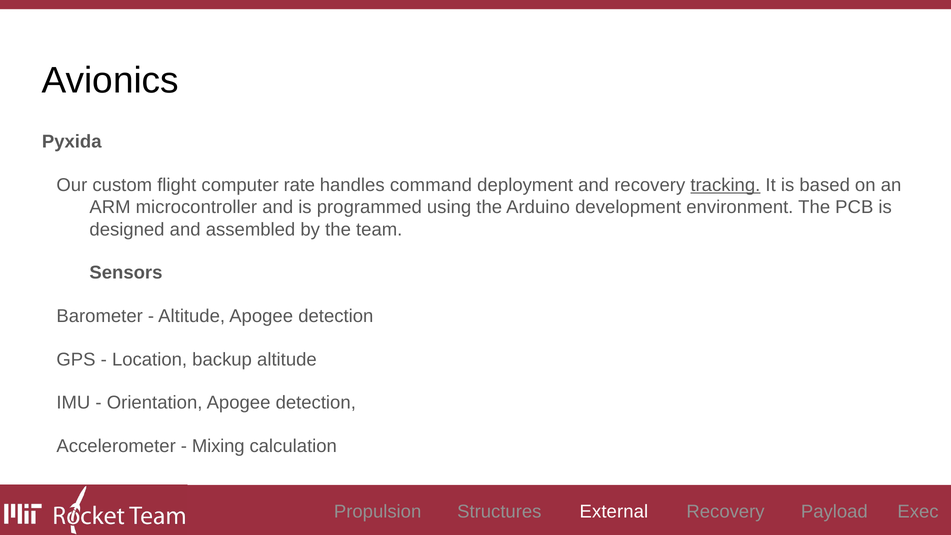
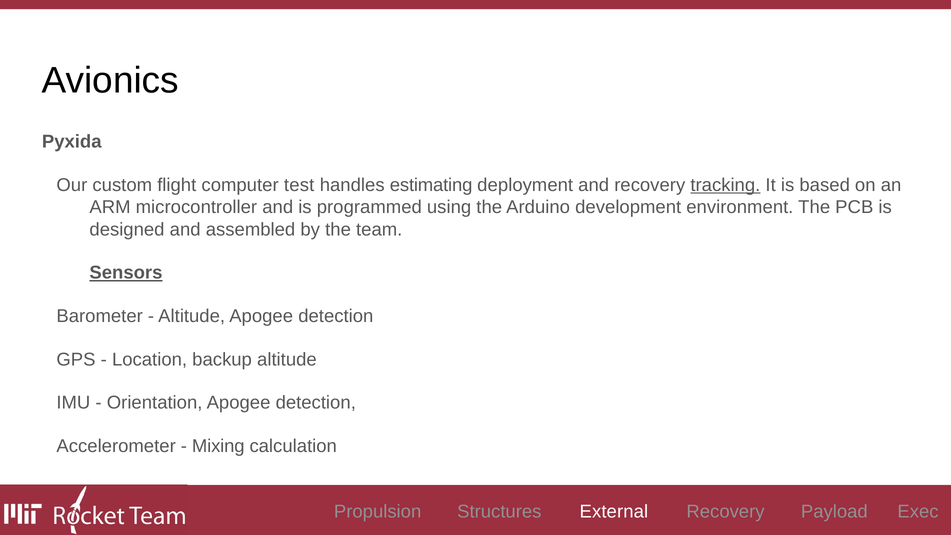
rate: rate -> test (299, 185)
command: command -> estimating (431, 185)
Sensors underline: none -> present (126, 273)
